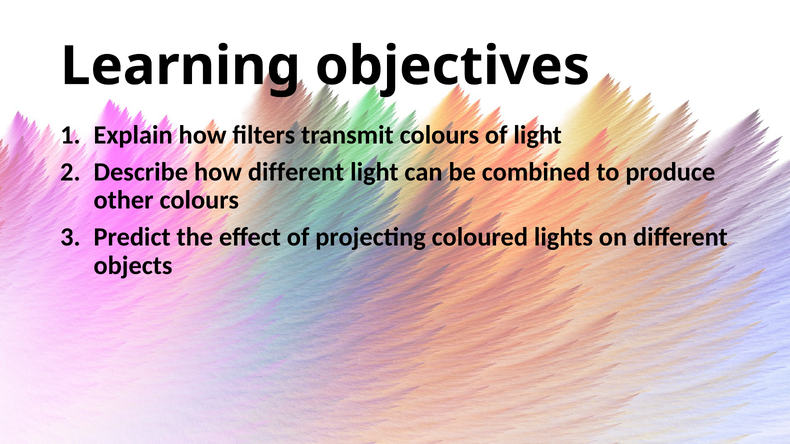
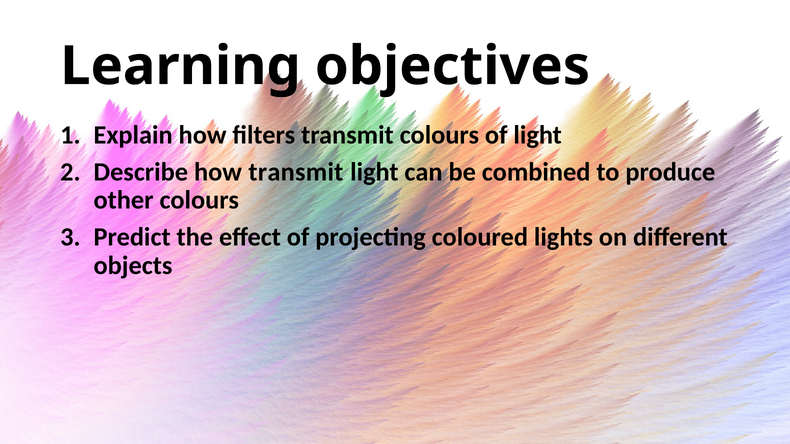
how different: different -> transmit (296, 172)
